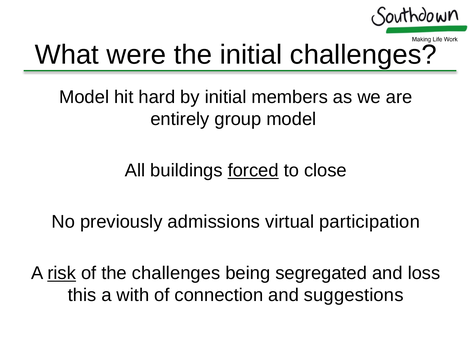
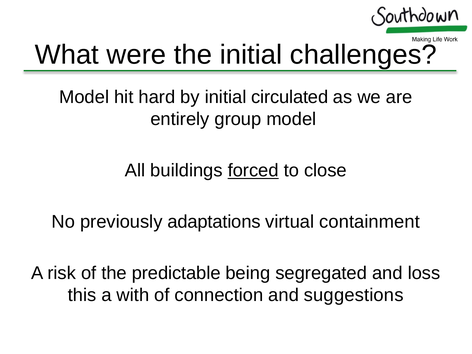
members: members -> circulated (290, 97)
admissions: admissions -> adaptations (214, 222)
participation: participation -> containment (370, 222)
risk underline: present -> none (62, 273)
the challenges: challenges -> predictable (176, 273)
